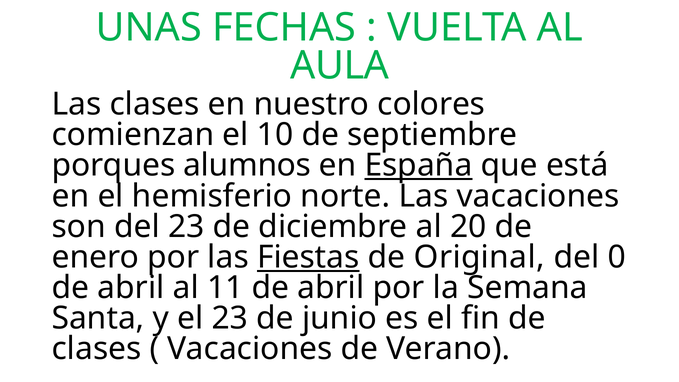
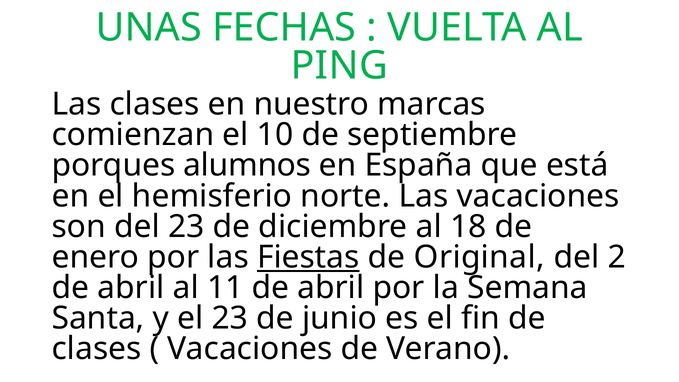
AULA: AULA -> PING (339, 65)
colores: colores -> marcas (431, 104)
España underline: present -> none (418, 165)
20: 20 -> 18 (468, 227)
0: 0 -> 2 (617, 257)
